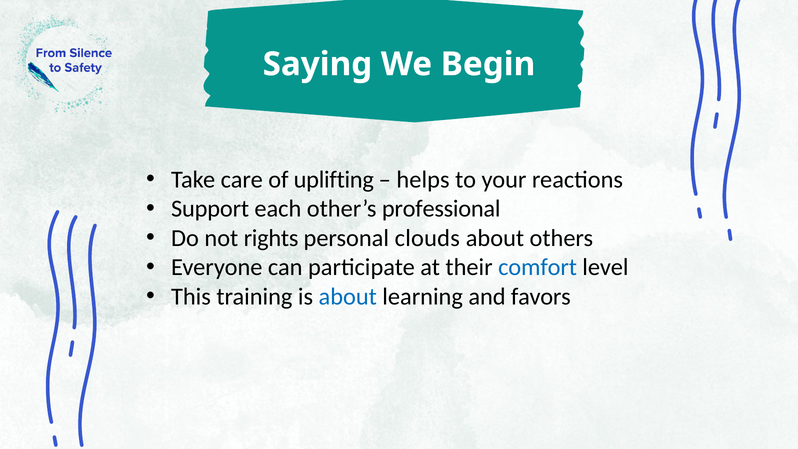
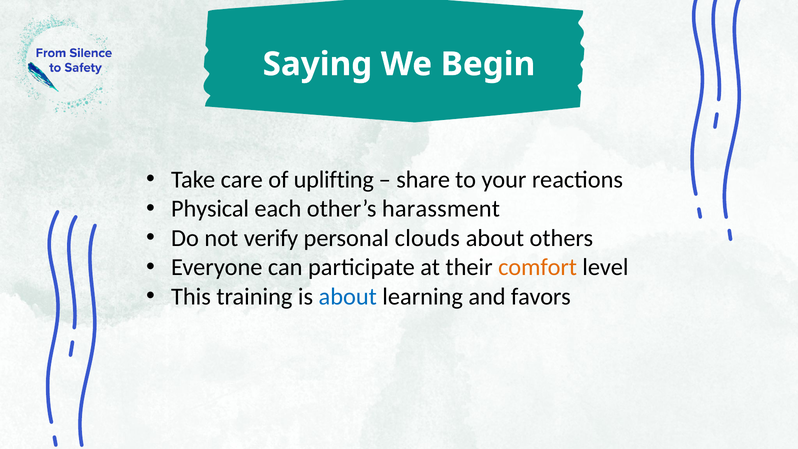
helps: helps -> share (423, 180)
Support: Support -> Physical (210, 209)
professional: professional -> harassment (441, 209)
rights: rights -> verify (271, 238)
comfort colour: blue -> orange (538, 267)
